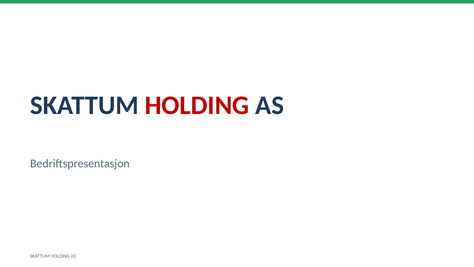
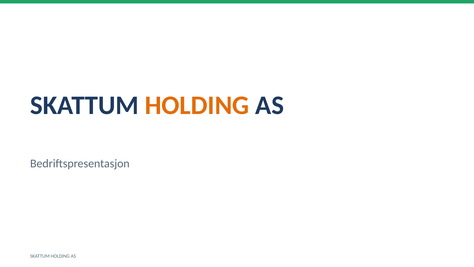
HOLDING colour: red -> orange (197, 105)
